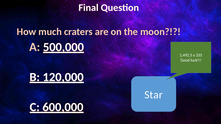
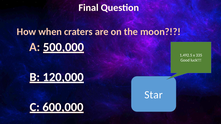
much: much -> when (50, 32)
